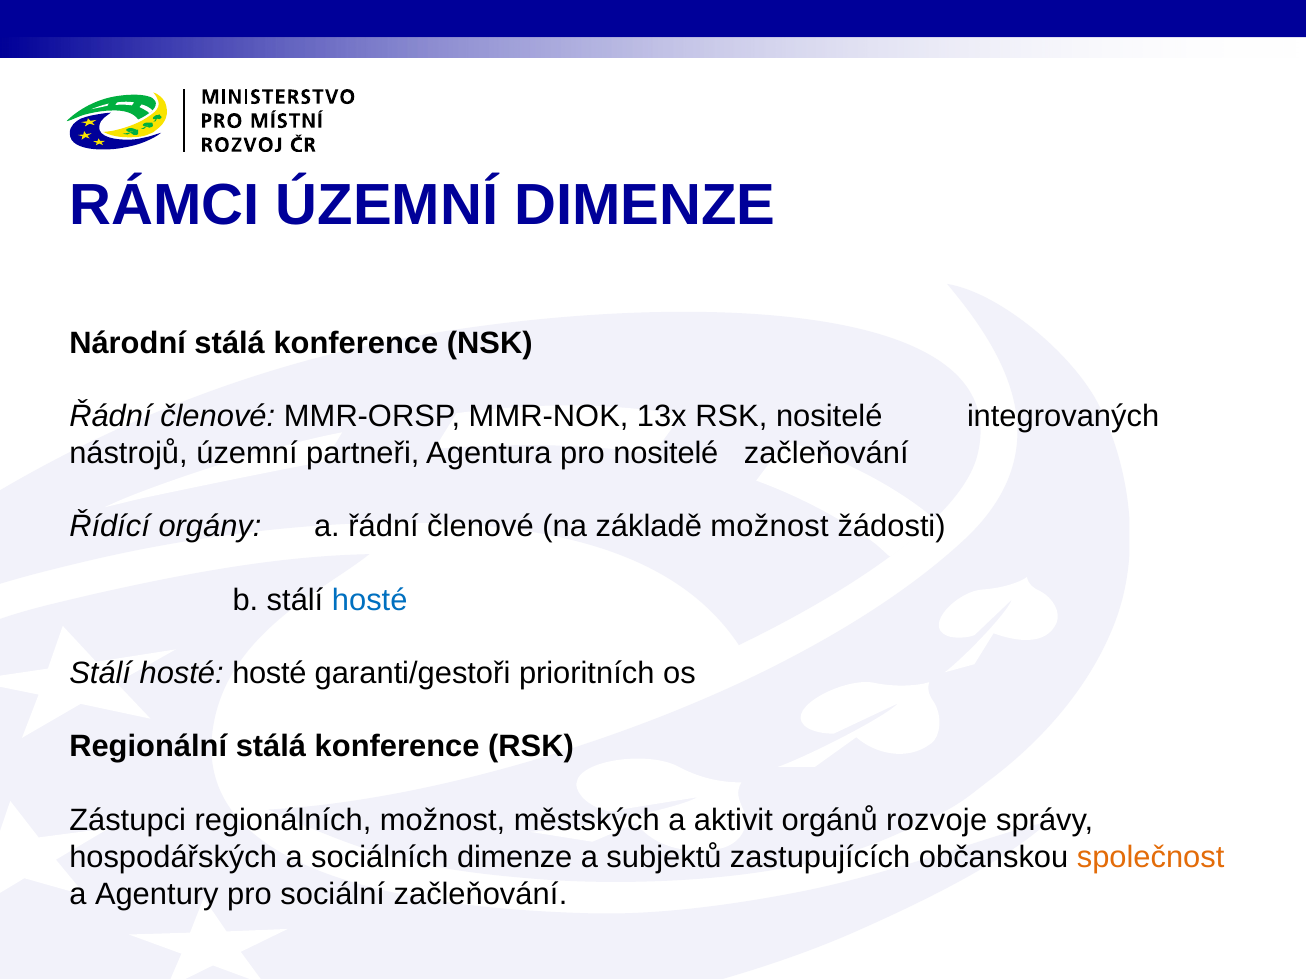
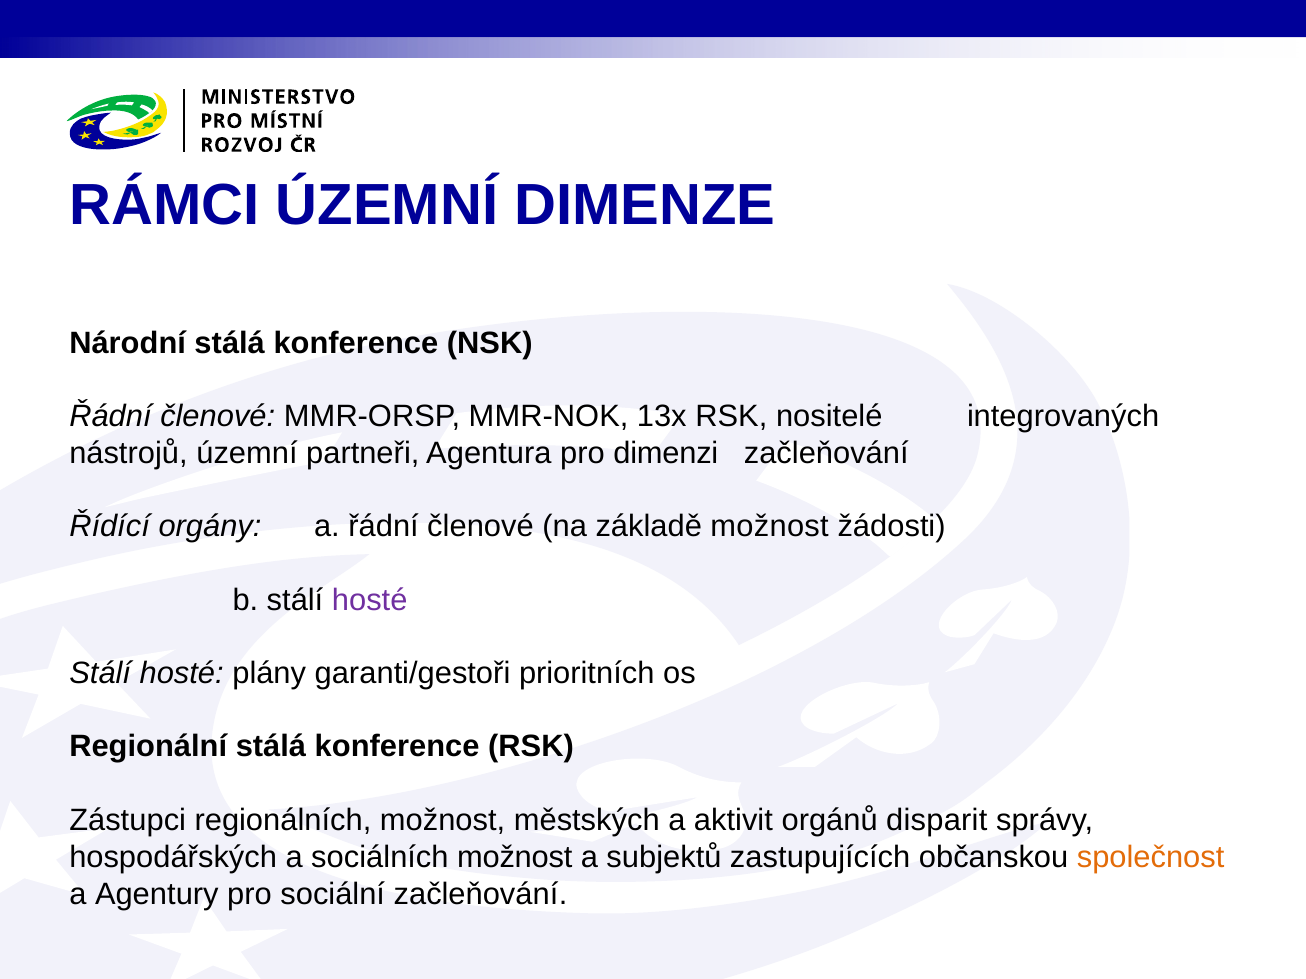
pro nositelé: nositelé -> dimenzi (666, 454)
hosté colour: blue -> purple (370, 600)
hosté hosté: hosté -> plány (269, 674)
rozvoje: rozvoje -> disparit (937, 820)
sociálních dimenze: dimenze -> možnost (515, 857)
